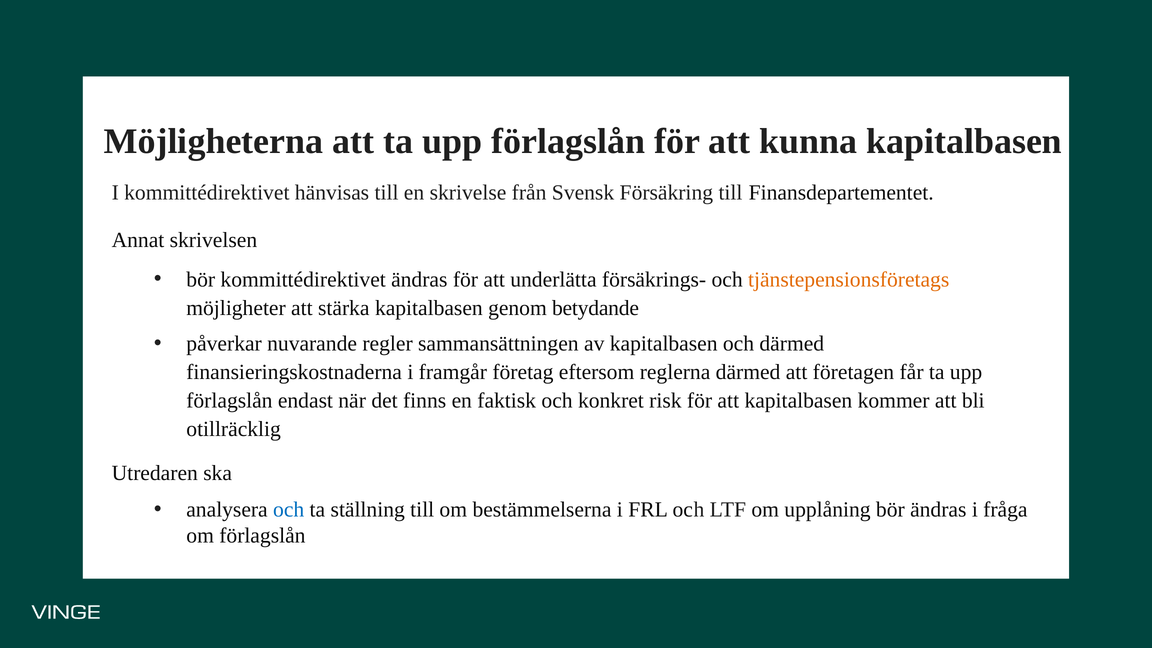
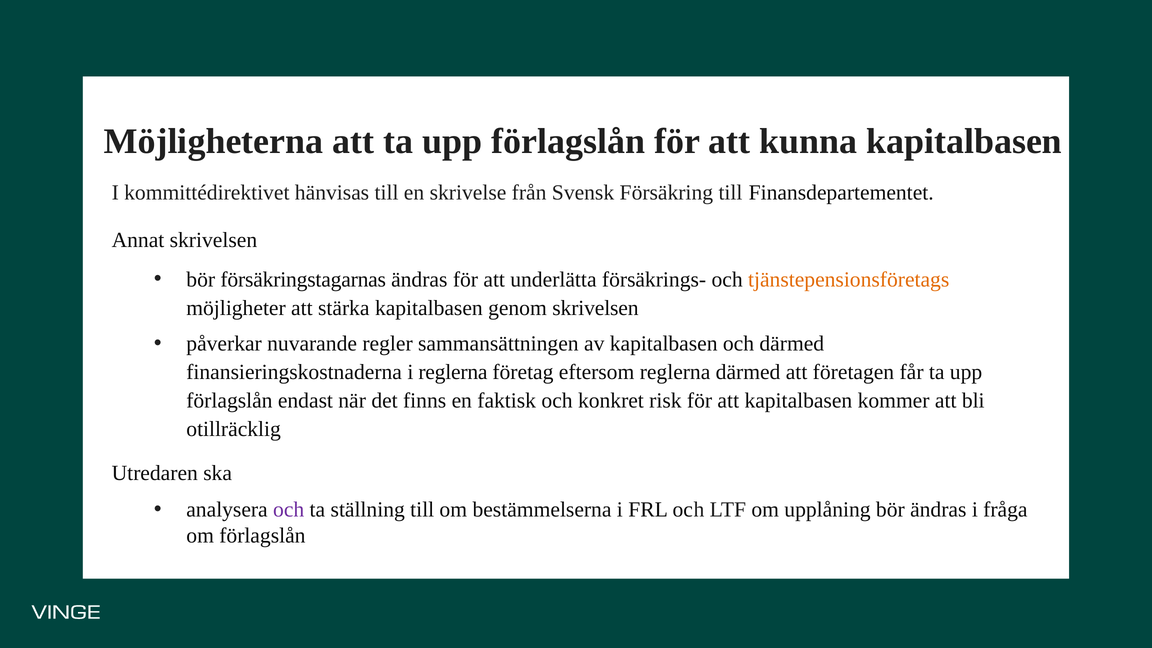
bör kommittédirektivet: kommittédirektivet -> försäkringstagarnas (303, 279)
genom betydande: betydande -> skrivelsen (595, 308)
i framgår: framgår -> reglerna (453, 372)
och colour: blue -> purple (289, 510)
